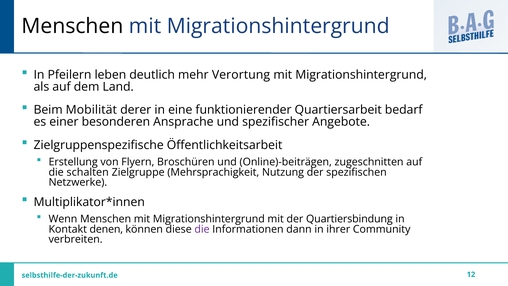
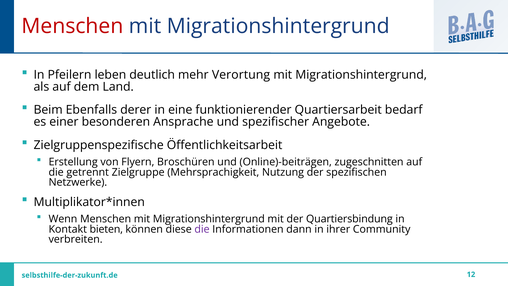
Menschen colour: black -> red (73, 26)
Mobilität: Mobilität -> Ebenfalls (91, 110)
schalten: schalten -> getrennt (88, 172)
denen: denen -> bieten (106, 229)
